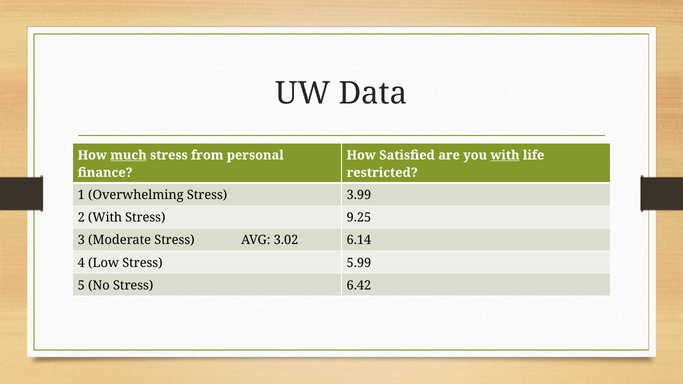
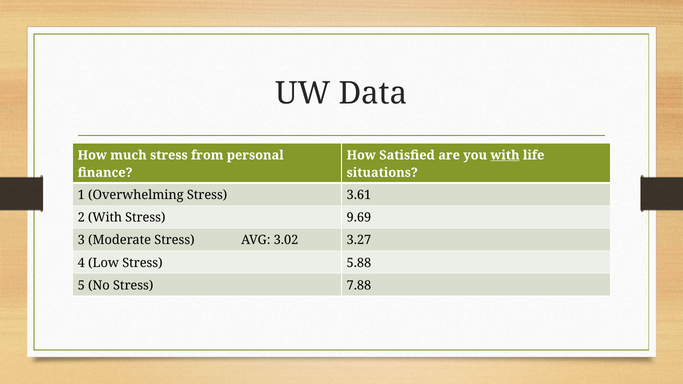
much underline: present -> none (129, 155)
restricted: restricted -> situations (382, 173)
3.99: 3.99 -> 3.61 (359, 195)
9.25: 9.25 -> 9.69 (359, 218)
6.14: 6.14 -> 3.27 (359, 240)
5.99: 5.99 -> 5.88 (359, 263)
6.42: 6.42 -> 7.88 (359, 286)
